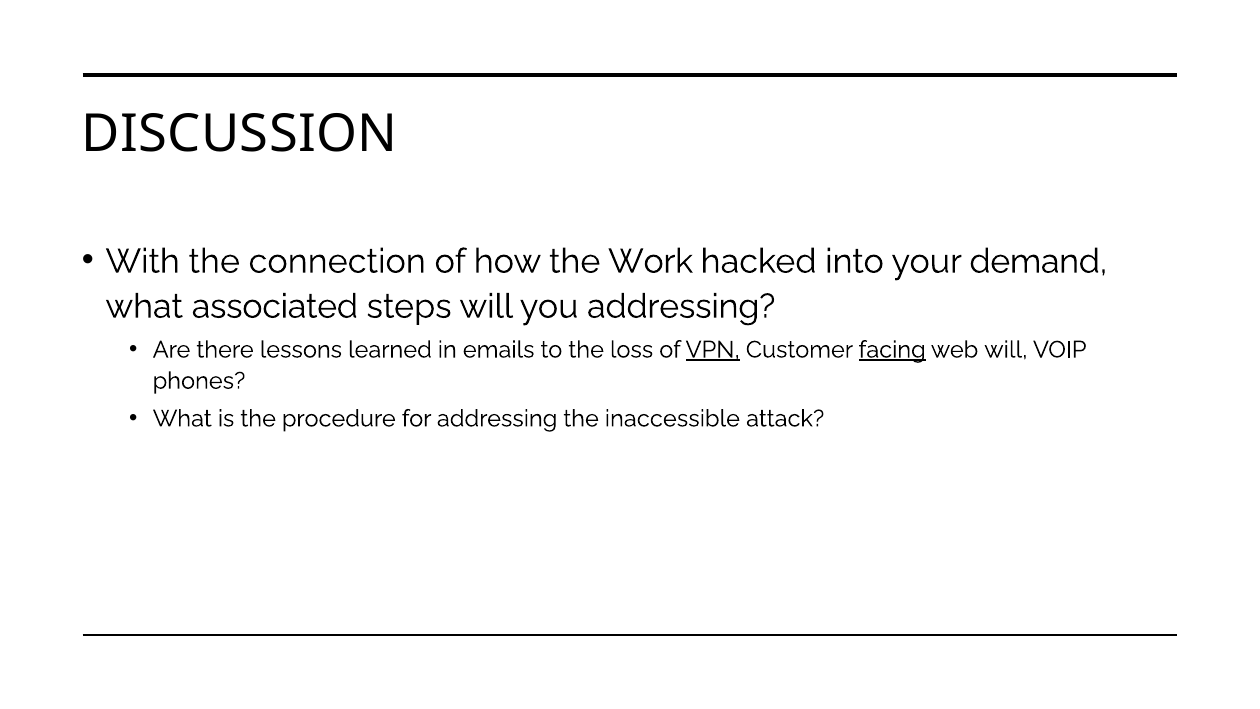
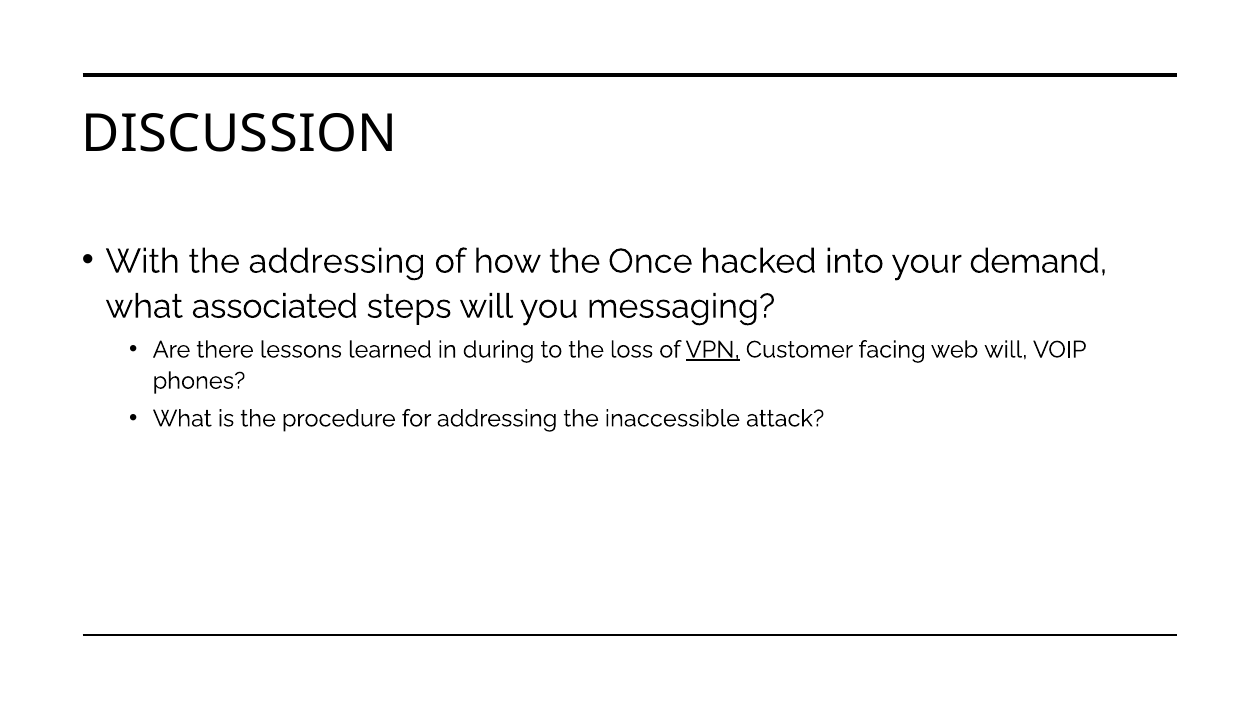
the connection: connection -> addressing (337, 261)
Work: Work -> Once (650, 261)
you addressing: addressing -> messaging (681, 306)
emails: emails -> during (499, 350)
facing underline: present -> none (892, 350)
